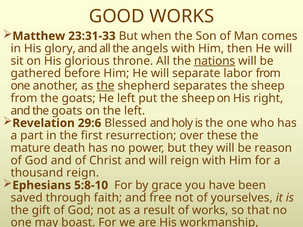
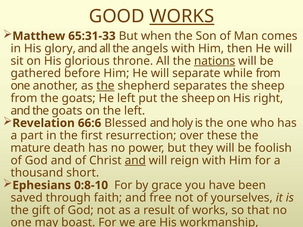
WORKS underline: none -> present (182, 16)
23:31-33: 23:31-33 -> 65:31-33 (92, 36)
labor: labor -> while (238, 73)
29:6: 29:6 -> 66:6 (90, 123)
reason: reason -> foolish (273, 148)
and underline: none -> present (135, 161)
thousand reign: reign -> short (83, 173)
5:8-10: 5:8-10 -> 0:8-10 (91, 185)
